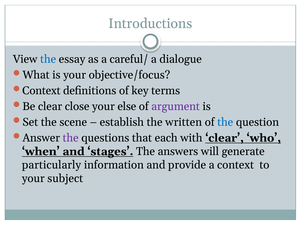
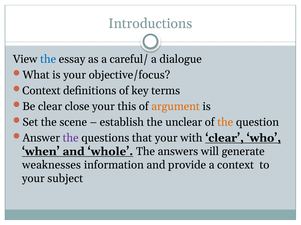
else: else -> this (127, 107)
argument colour: purple -> orange (176, 107)
written: written -> unclear (184, 123)
the colour: blue -> orange (225, 123)
that each: each -> your (166, 138)
stages: stages -> whole (110, 152)
particularly: particularly -> weaknesses (51, 166)
